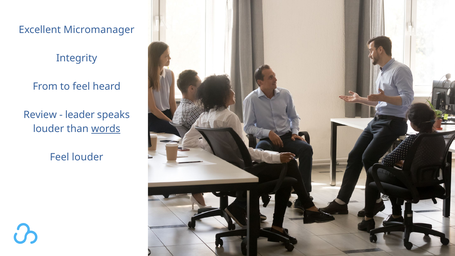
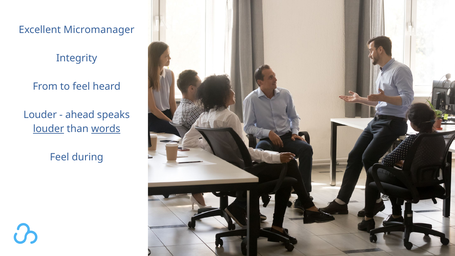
Review: Review -> Louder (40, 115)
leader: leader -> ahead (80, 115)
louder underline: none -> present (49, 129)
Feel louder: louder -> during (88, 157)
